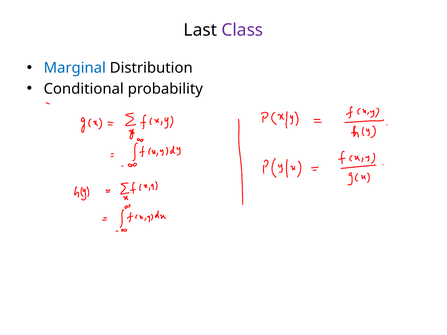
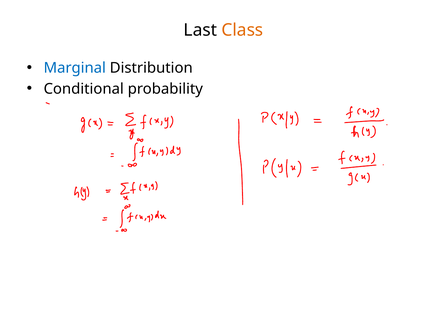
Class colour: purple -> orange (242, 30)
